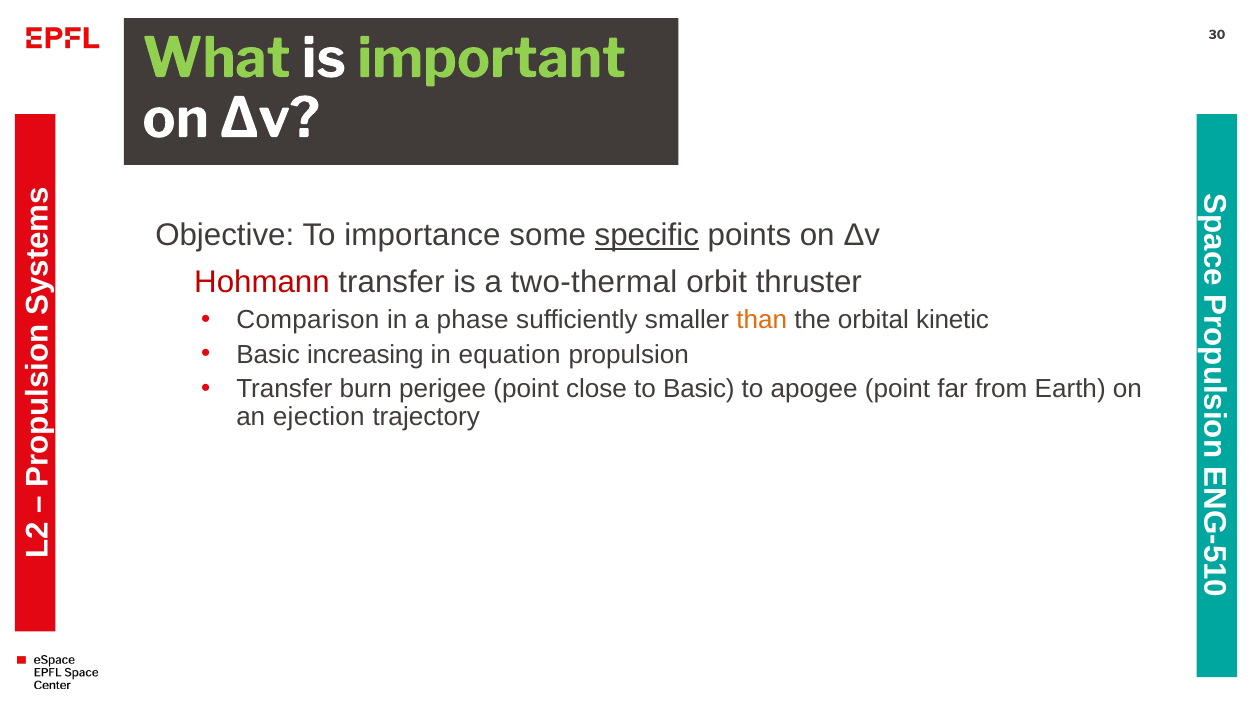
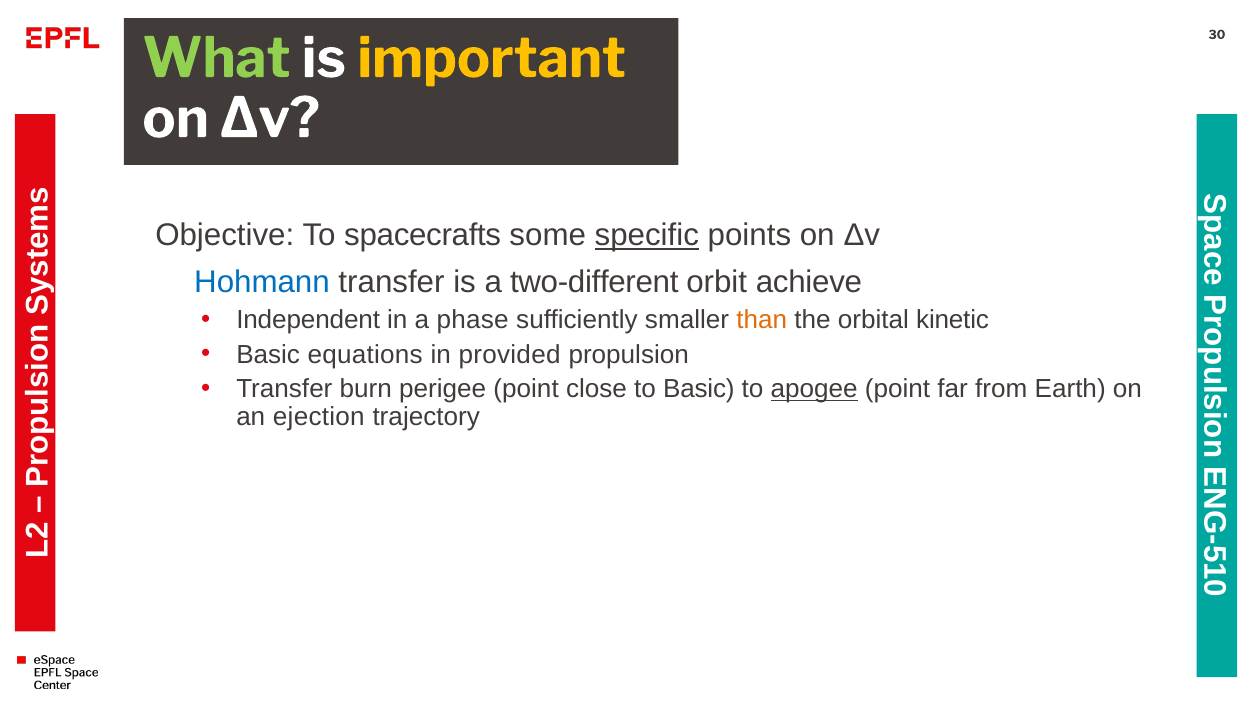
important colour: light green -> yellow (492, 59)
importance: importance -> spacecrafts (423, 236)
Hohmann colour: red -> blue (262, 282)
two-thermal: two-thermal -> two-different (594, 282)
thruster: thruster -> achieve (809, 282)
Comparison: Comparison -> Independent (308, 320)
increasing: increasing -> equations (365, 355)
equation: equation -> provided (510, 355)
apogee underline: none -> present (814, 389)
